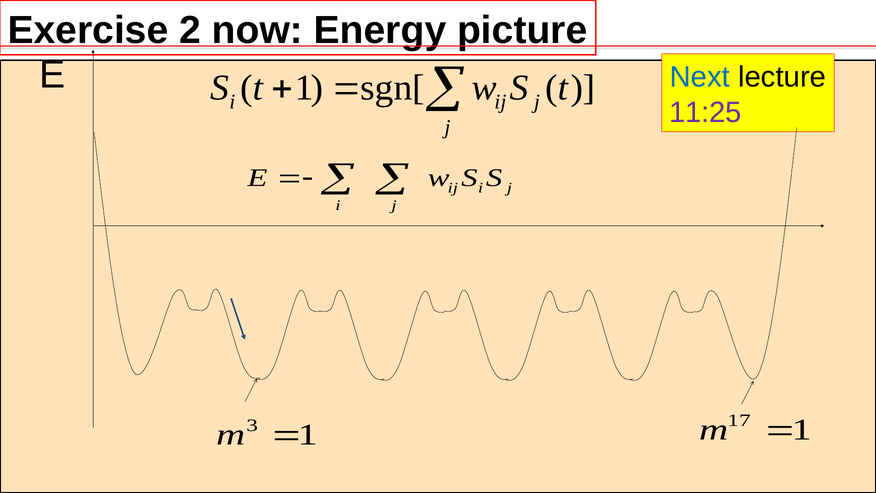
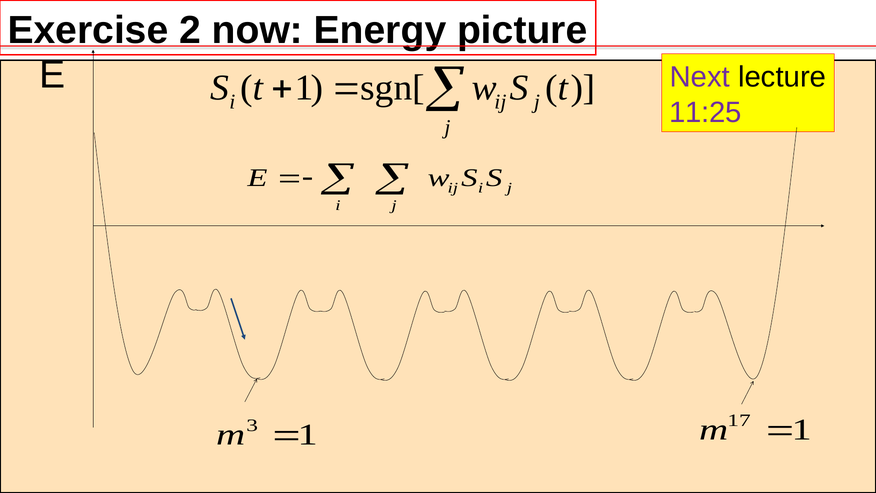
Next colour: blue -> purple (700, 77)
